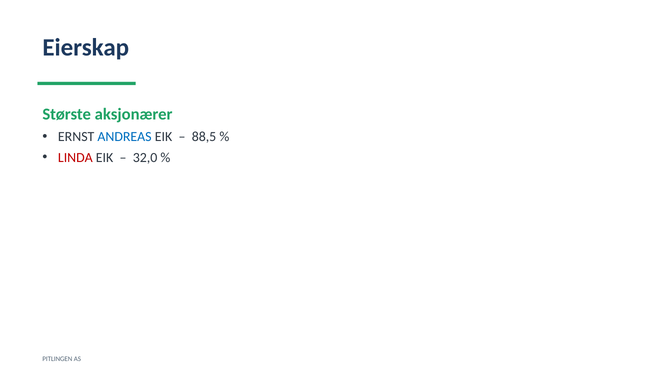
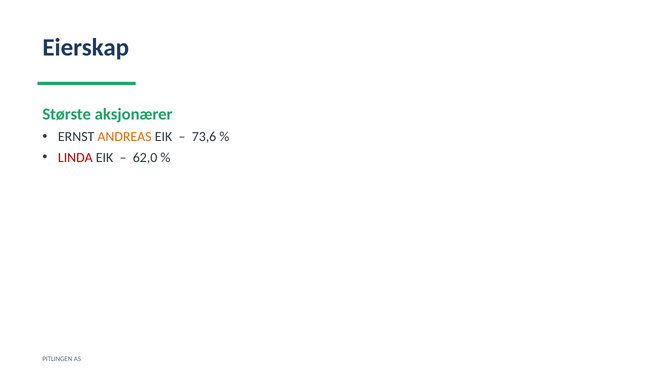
ANDREAS colour: blue -> orange (125, 137)
88,5: 88,5 -> 73,6 (204, 137)
32,0: 32,0 -> 62,0 (145, 158)
